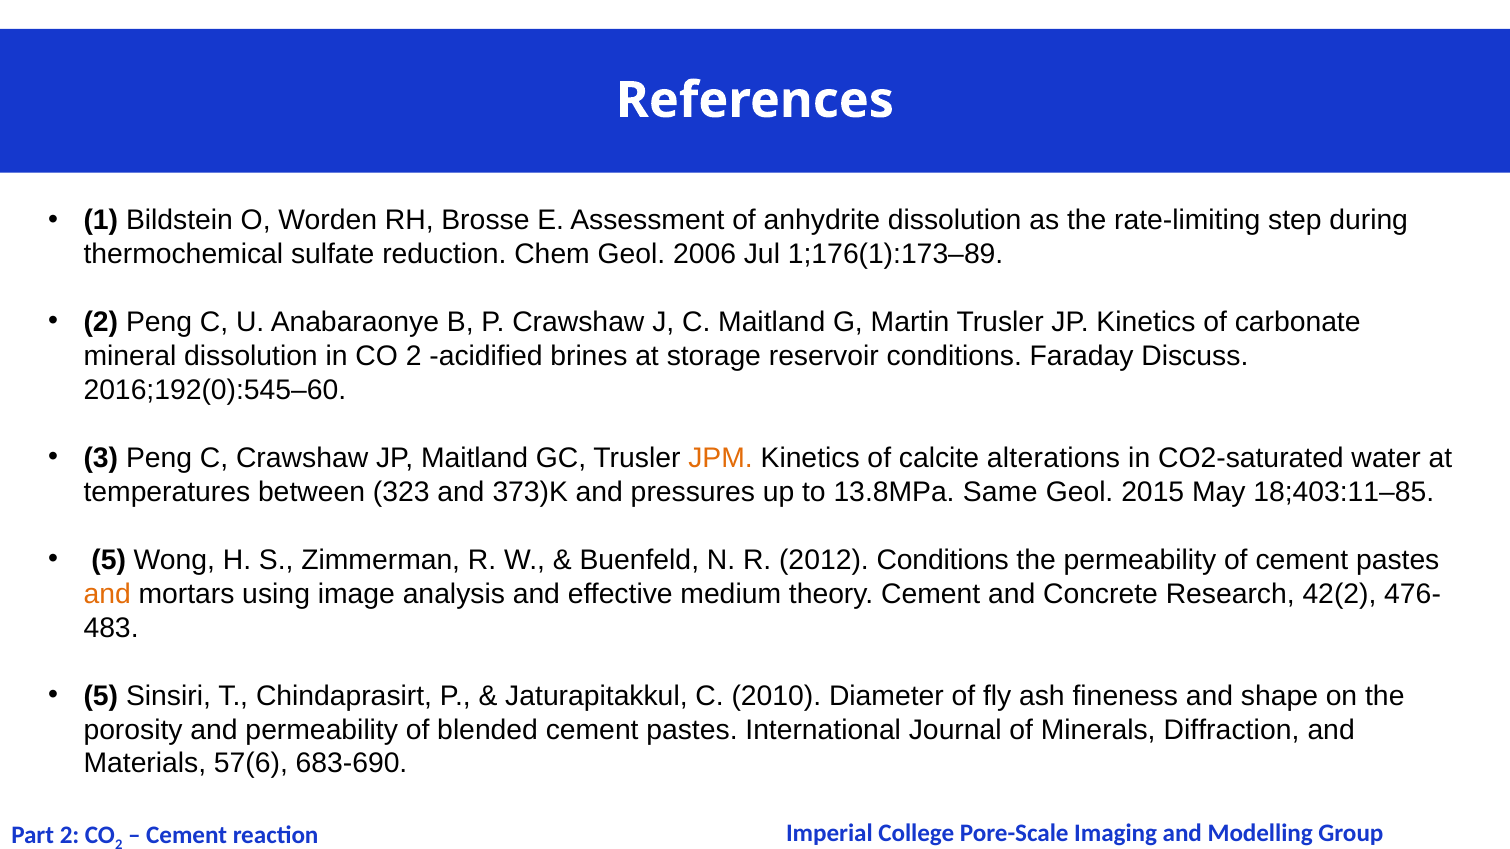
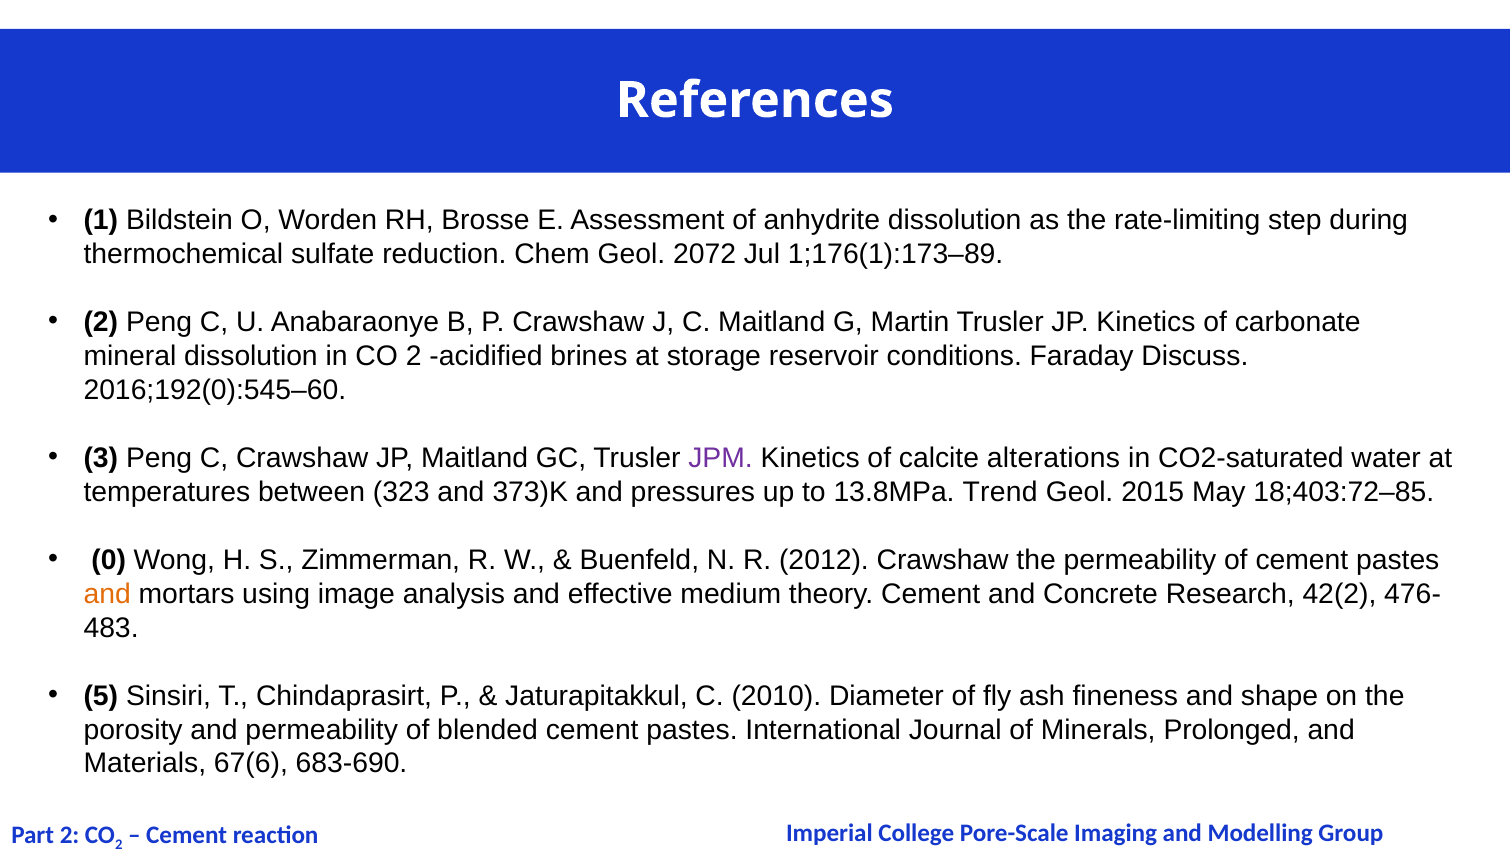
2006: 2006 -> 2072 (705, 254)
JPM colour: orange -> purple (721, 458)
Same: Same -> Trend (1000, 492)
18;403:11–85: 18;403:11–85 -> 18;403:72–85 (1344, 492)
5: 5 -> 0 (109, 560)
2012 Conditions: Conditions -> Crawshaw (943, 560)
Diffraction: Diffraction -> Prolonged (1232, 730)
57(6: 57(6 -> 67(6 (251, 764)
